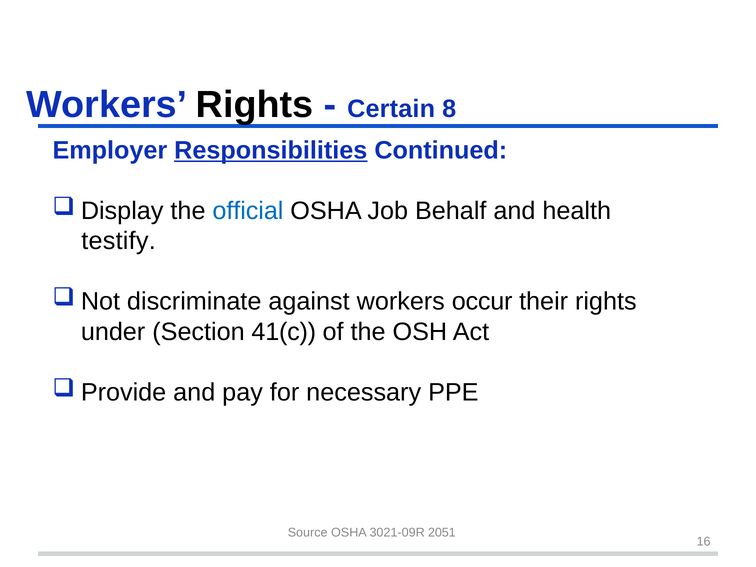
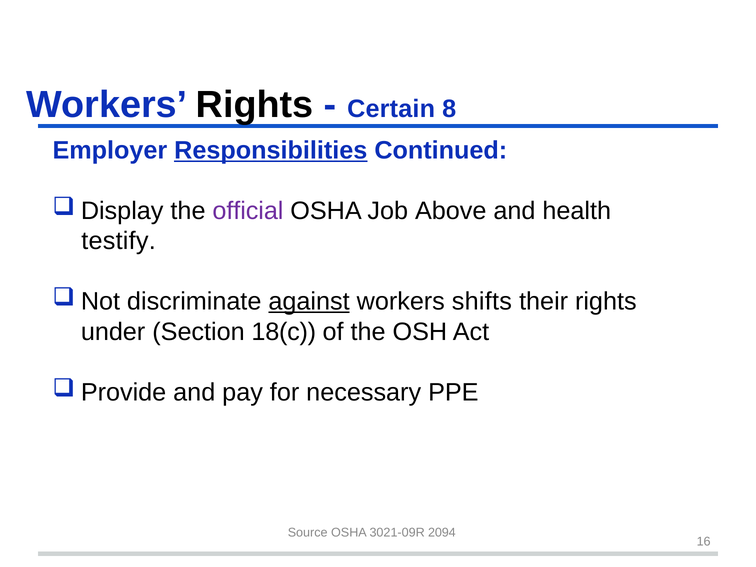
official colour: blue -> purple (248, 211)
Behalf: Behalf -> Above (451, 211)
against underline: none -> present (309, 302)
occur: occur -> shifts (482, 302)
41(c: 41(c -> 18(c (284, 332)
2051: 2051 -> 2094 (442, 533)
